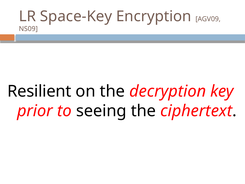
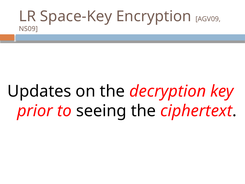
Resilient: Resilient -> Updates (39, 91)
